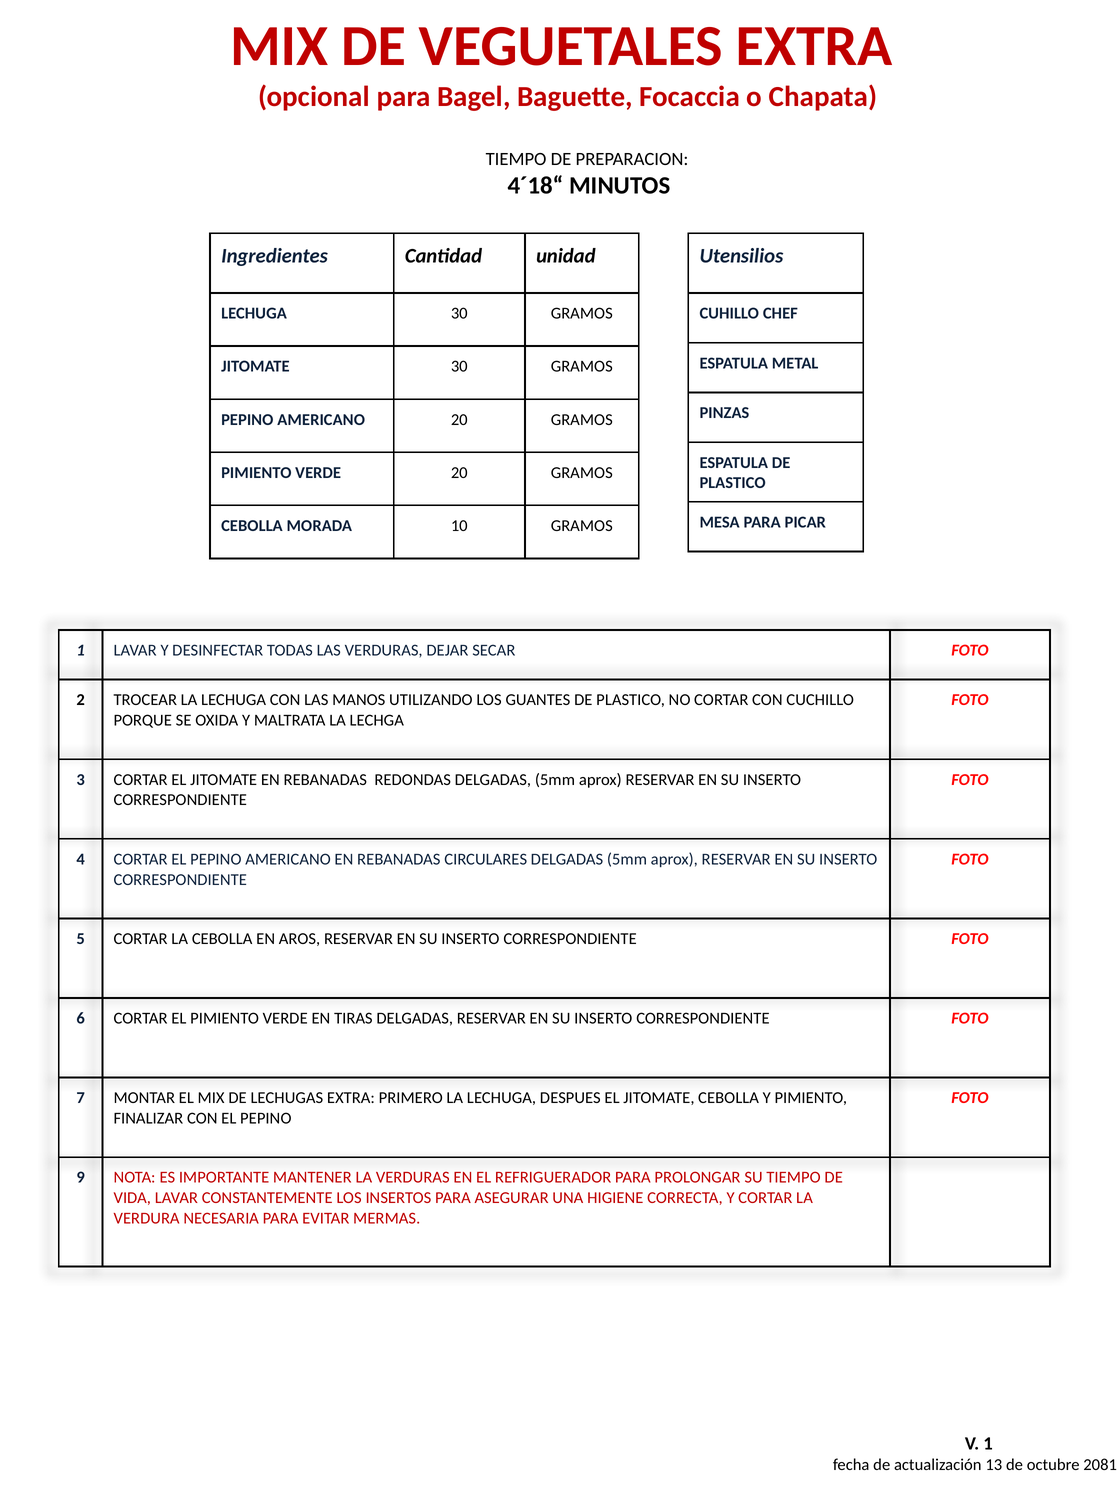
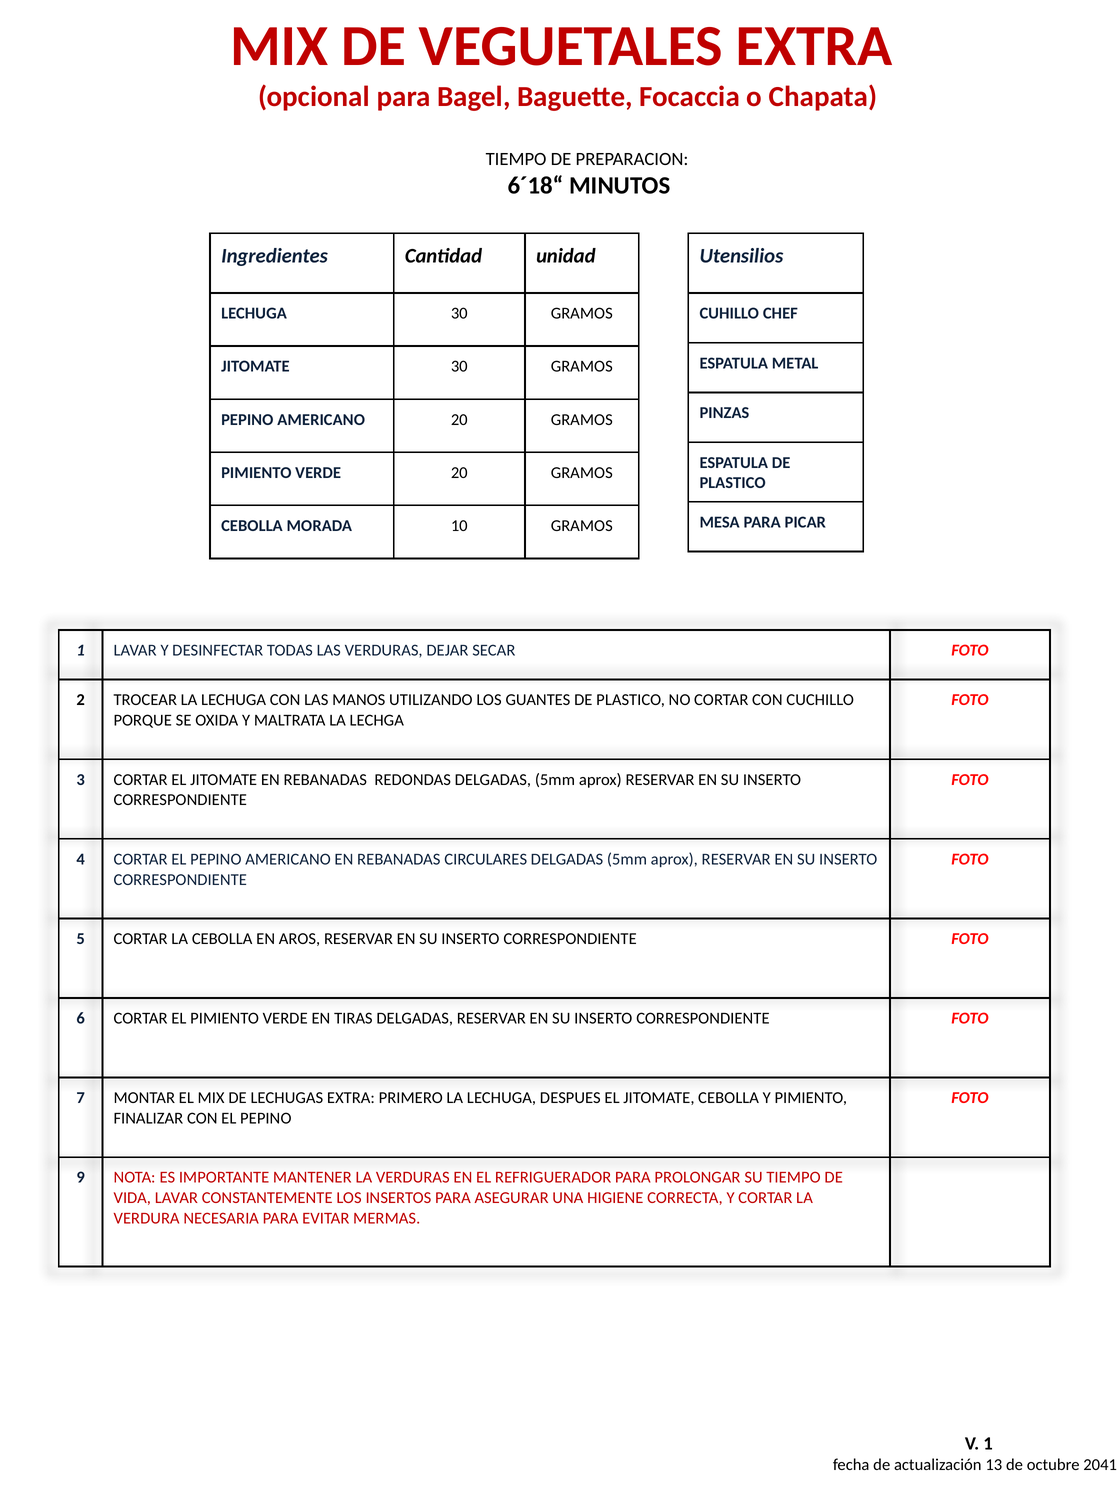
4´18“: 4´18“ -> 6´18“ (536, 186)
2081: 2081 -> 2041 (1100, 1465)
